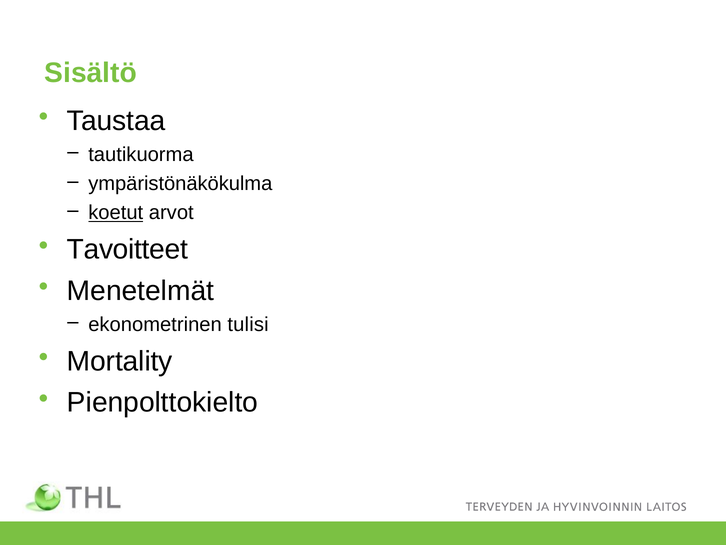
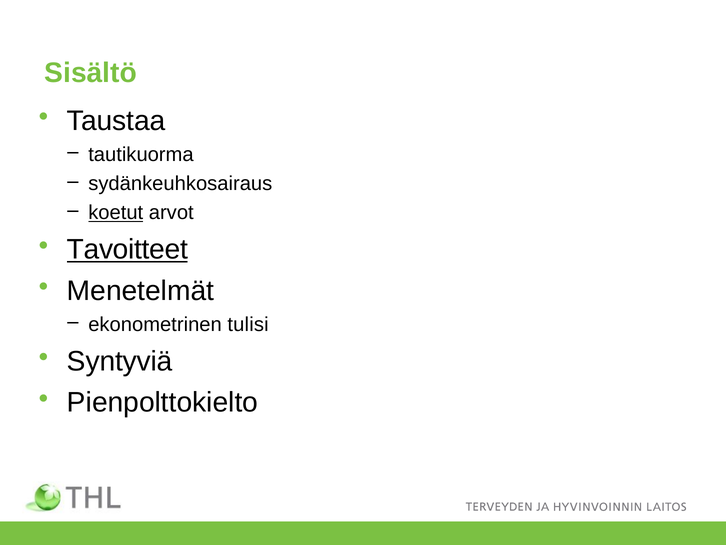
ympäristönäkökulma: ympäristönäkökulma -> sydänkeuhkosairaus (180, 183)
Tavoitteet underline: none -> present (127, 249)
Mortality: Mortality -> Syntyviä (120, 361)
